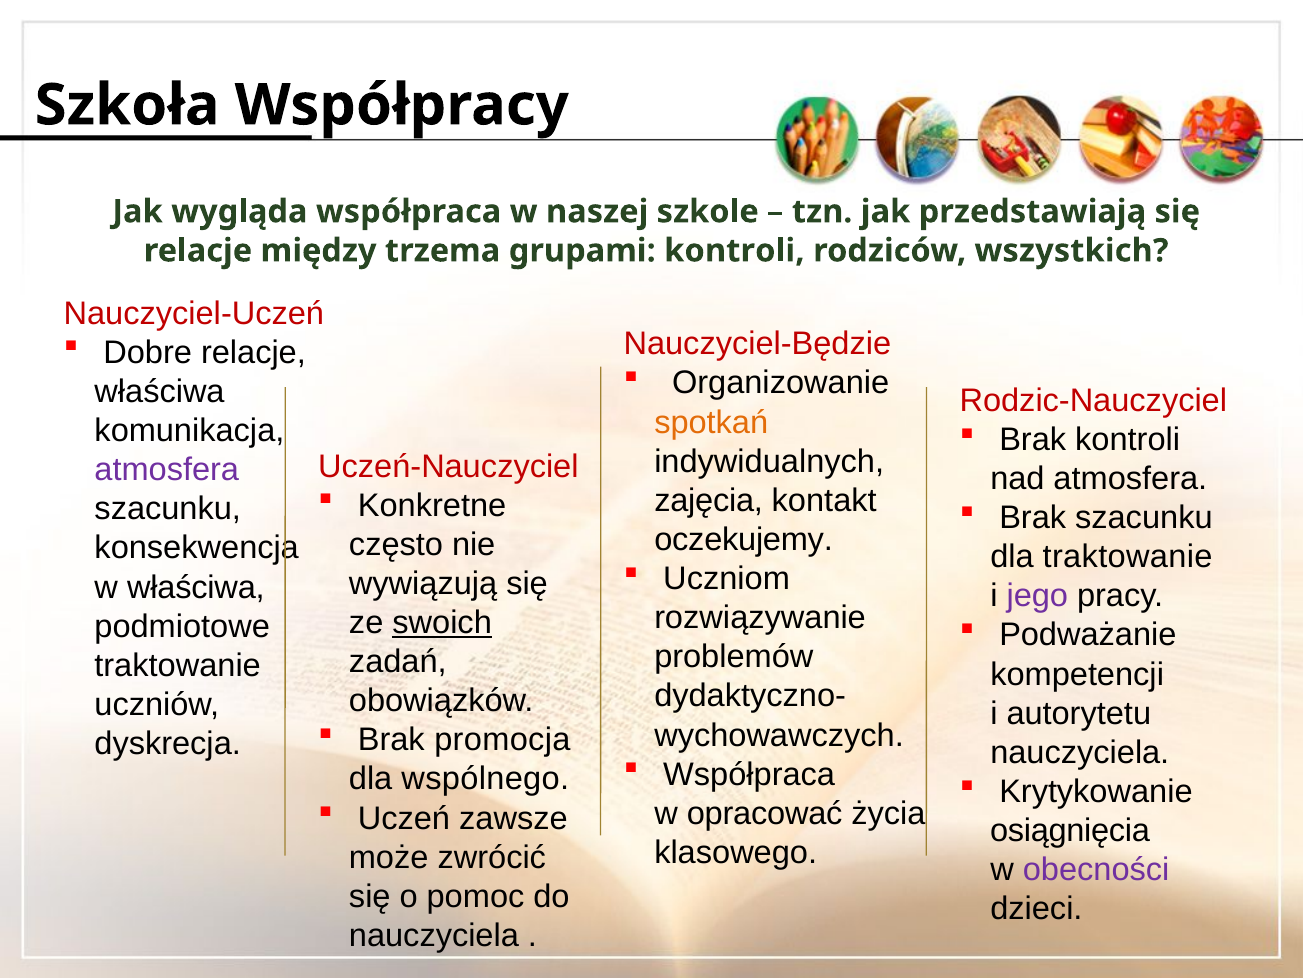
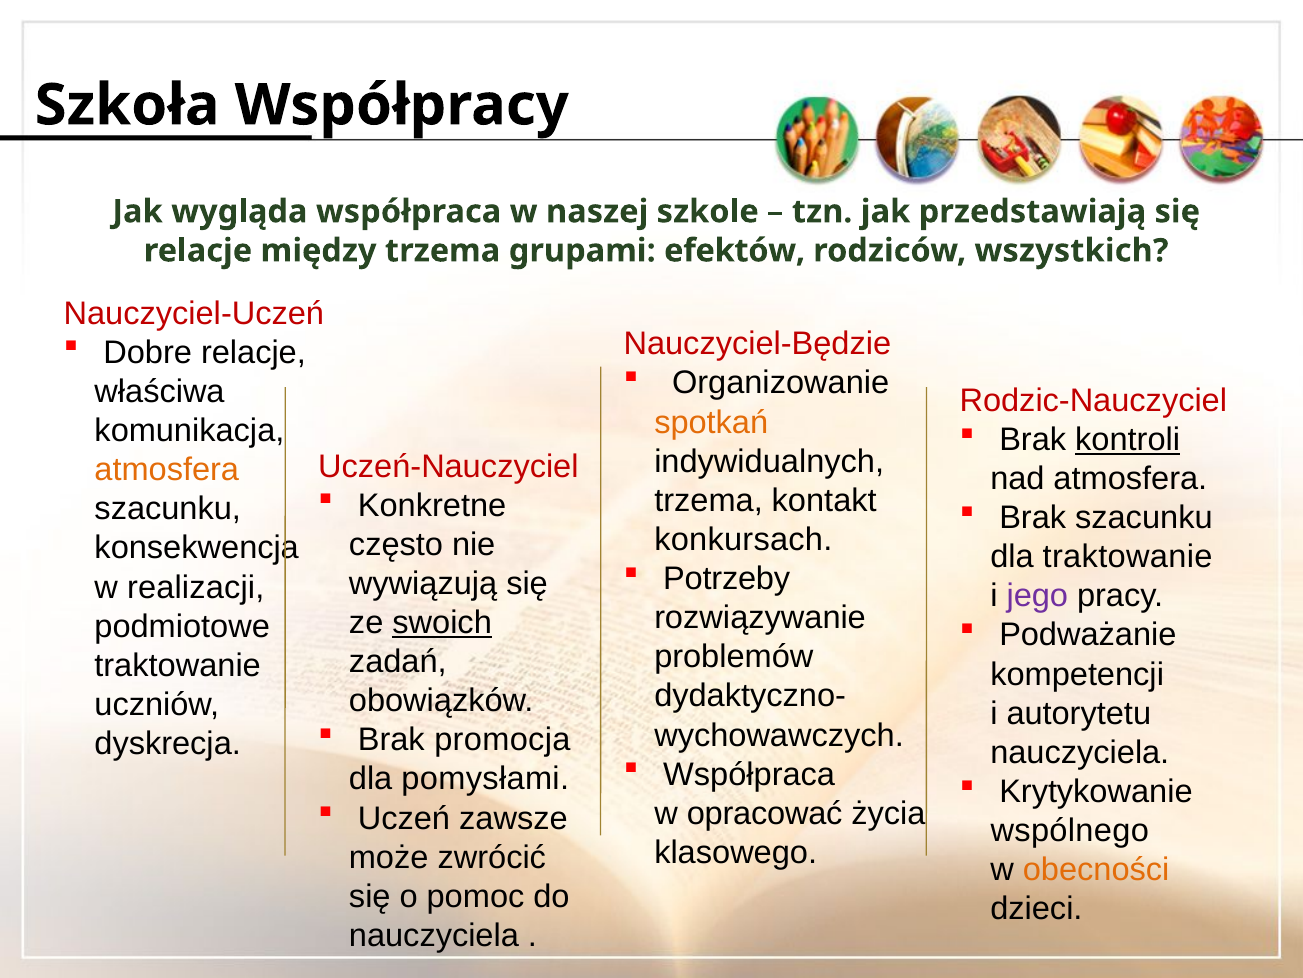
grupami kontroli: kontroli -> efektów (735, 251)
kontroli underline: none -> present (1128, 439)
atmosfera colour: purple -> orange (167, 470)
zajęcia: zajęcia -> trzema (709, 500)
oczekujemy: oczekujemy -> konkursach (743, 539)
Uczniom: Uczniom -> Potrzeby (727, 578)
w właściwa: właściwa -> realizacji (196, 587)
wspólnego: wspólnego -> pomysłami (485, 779)
osiągnięcia: osiągnięcia -> wspólnego (1070, 830)
obecności colour: purple -> orange (1096, 869)
